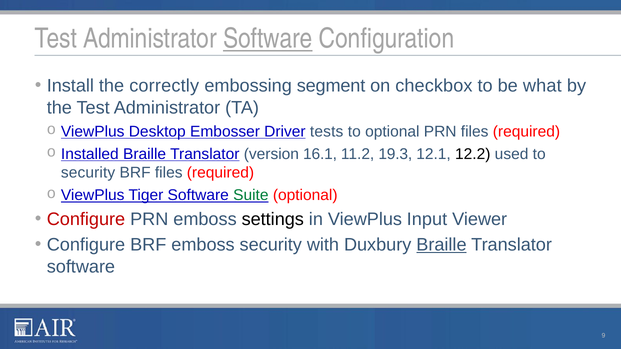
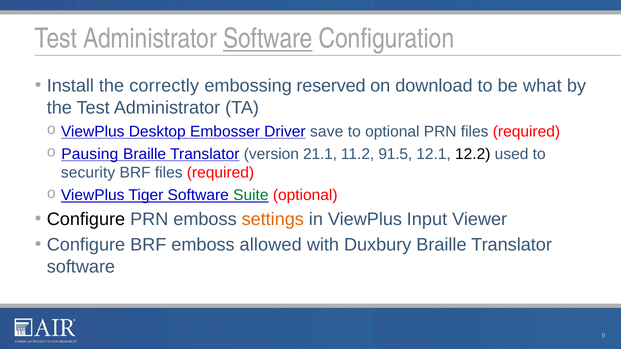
segment: segment -> reserved (331, 86)
checkbox: checkbox -> download (434, 86)
tests: tests -> save (327, 132)
Installed: Installed -> Pausing (90, 154)
16.1: 16.1 -> 21.1 (320, 154)
19.3: 19.3 -> 91.5 (395, 154)
Configure colour: red -> black (86, 219)
settings colour: black -> orange (273, 219)
emboss security: security -> allowed (271, 245)
Braille underline: present -> none (441, 245)
